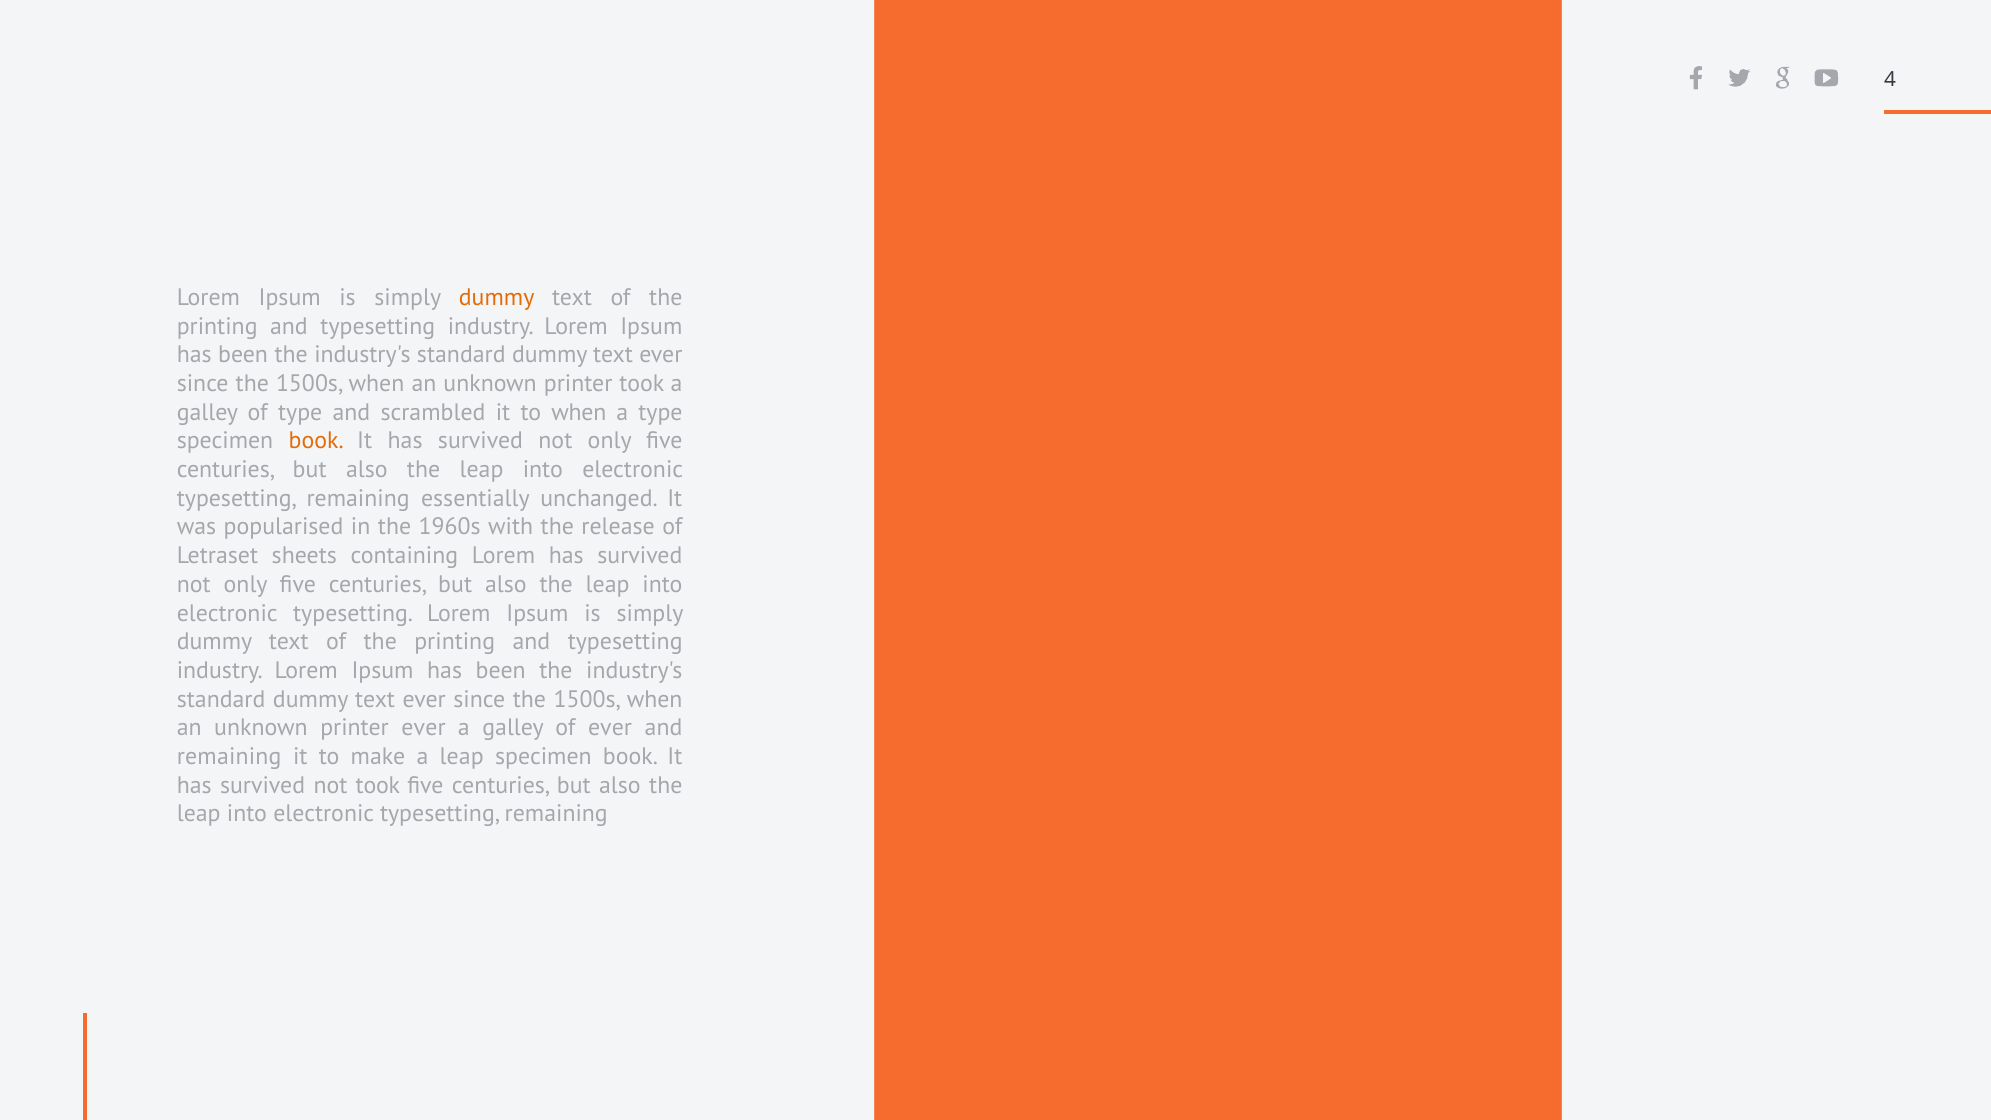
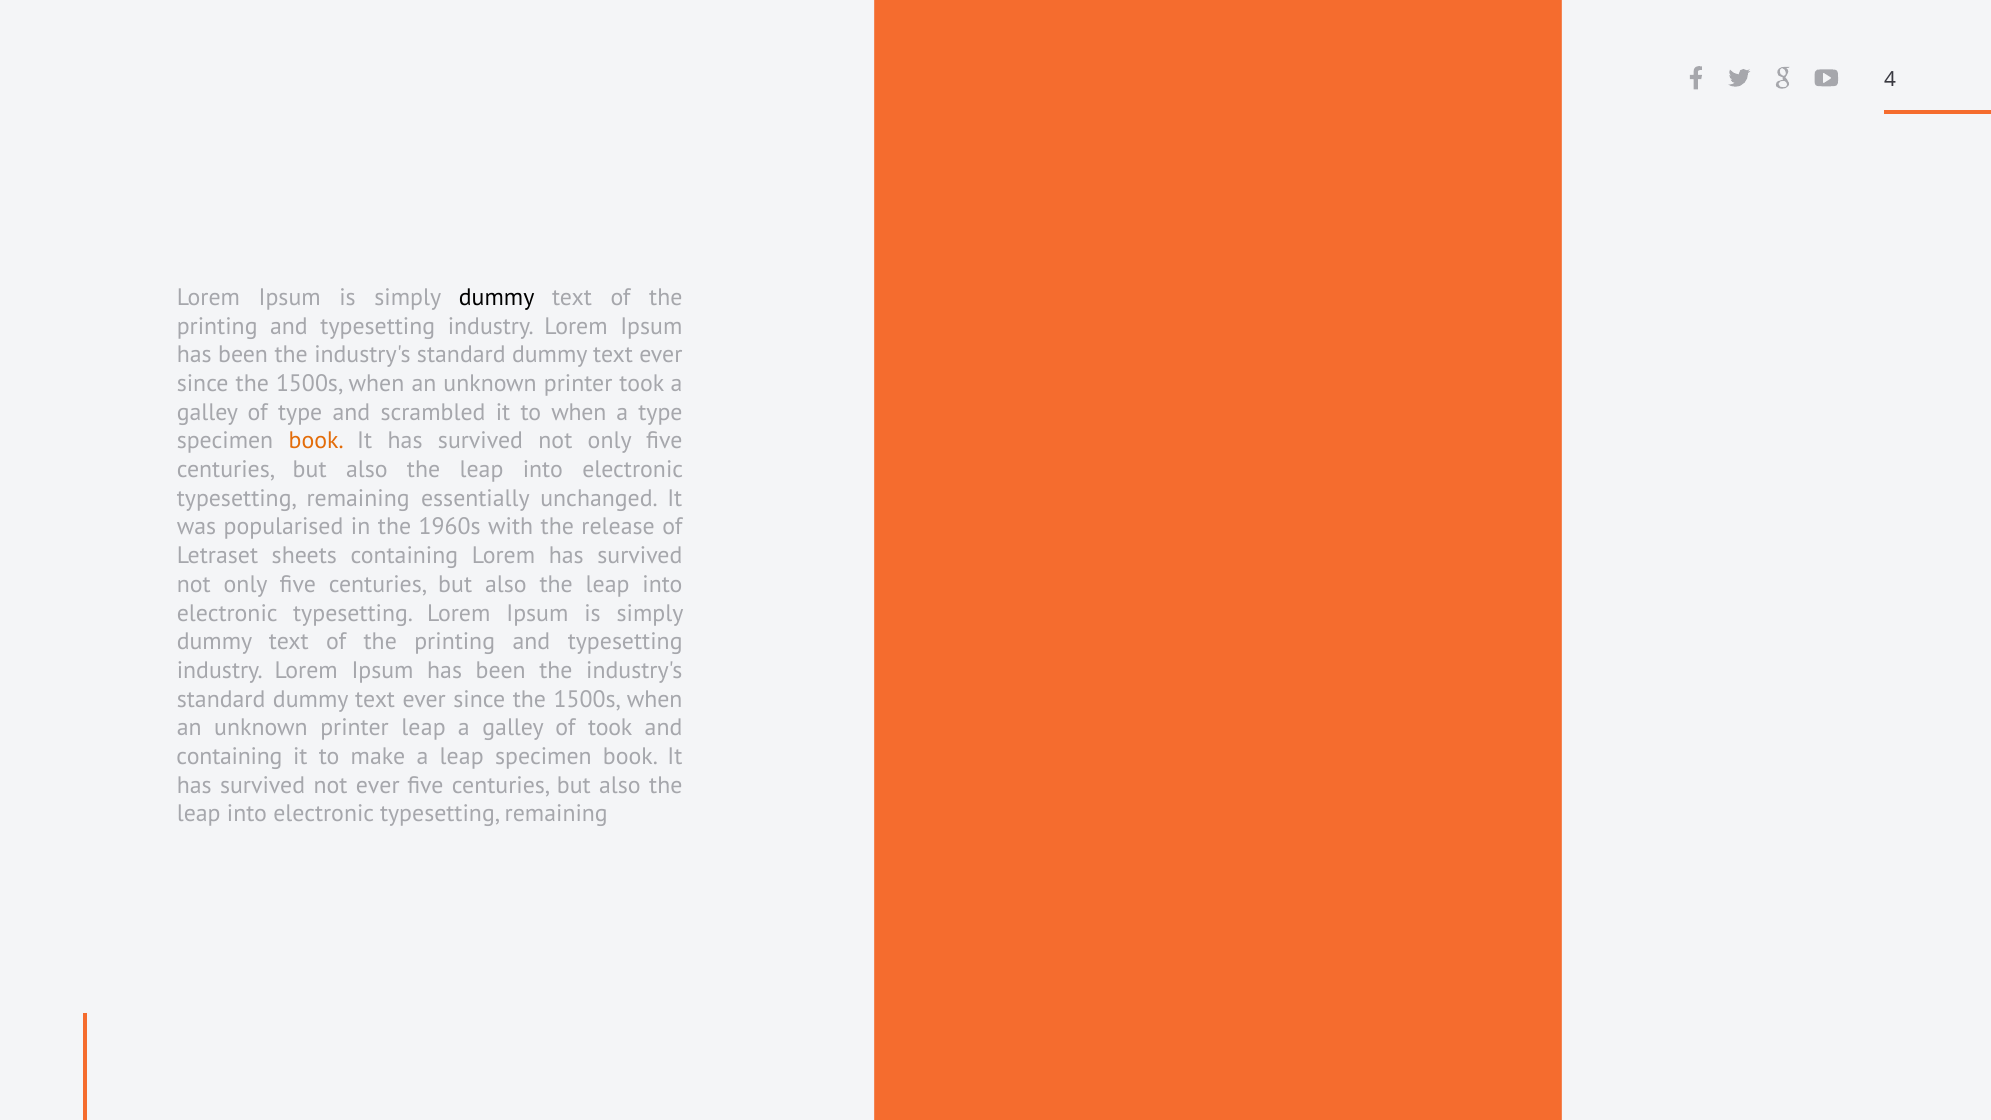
dummy colour: orange -> black (497, 298)
printer ever: ever -> leap (424, 728)
of ever: ever -> took (610, 728)
remaining: remaining -> containing (229, 757)
not took: took -> ever (378, 785)
